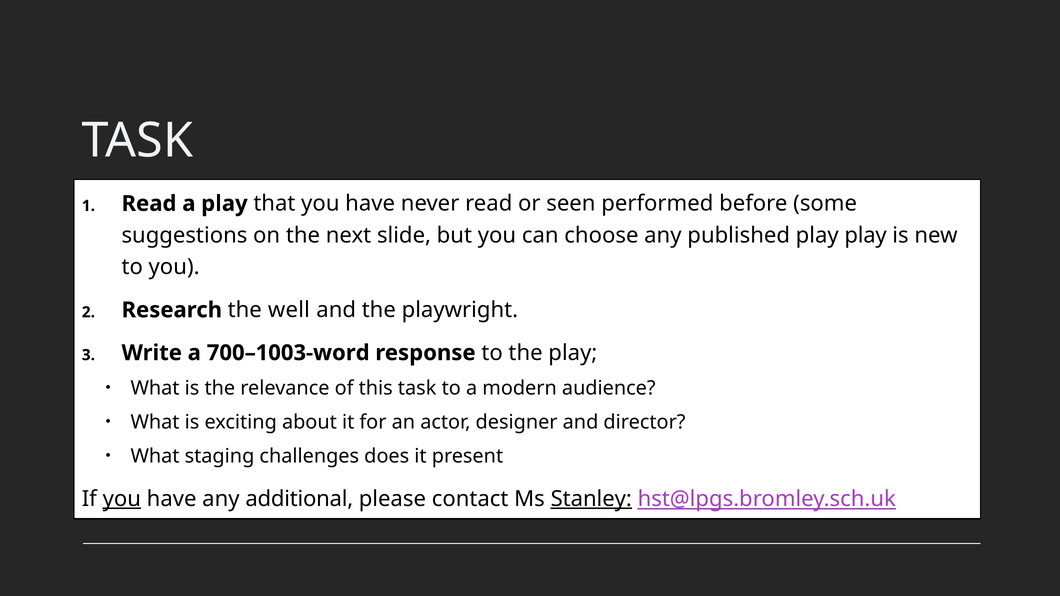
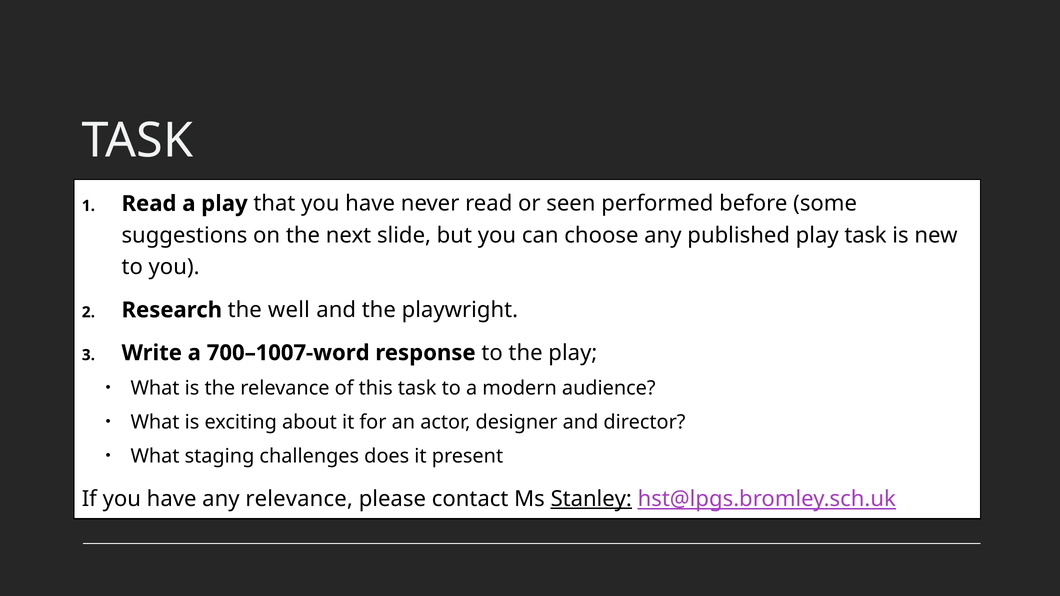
play play: play -> task (866, 235)
700–1003-word: 700–1003-word -> 700–1007-word (288, 353)
you underline: present -> none (122, 499)
any additional: additional -> relevance (299, 499)
